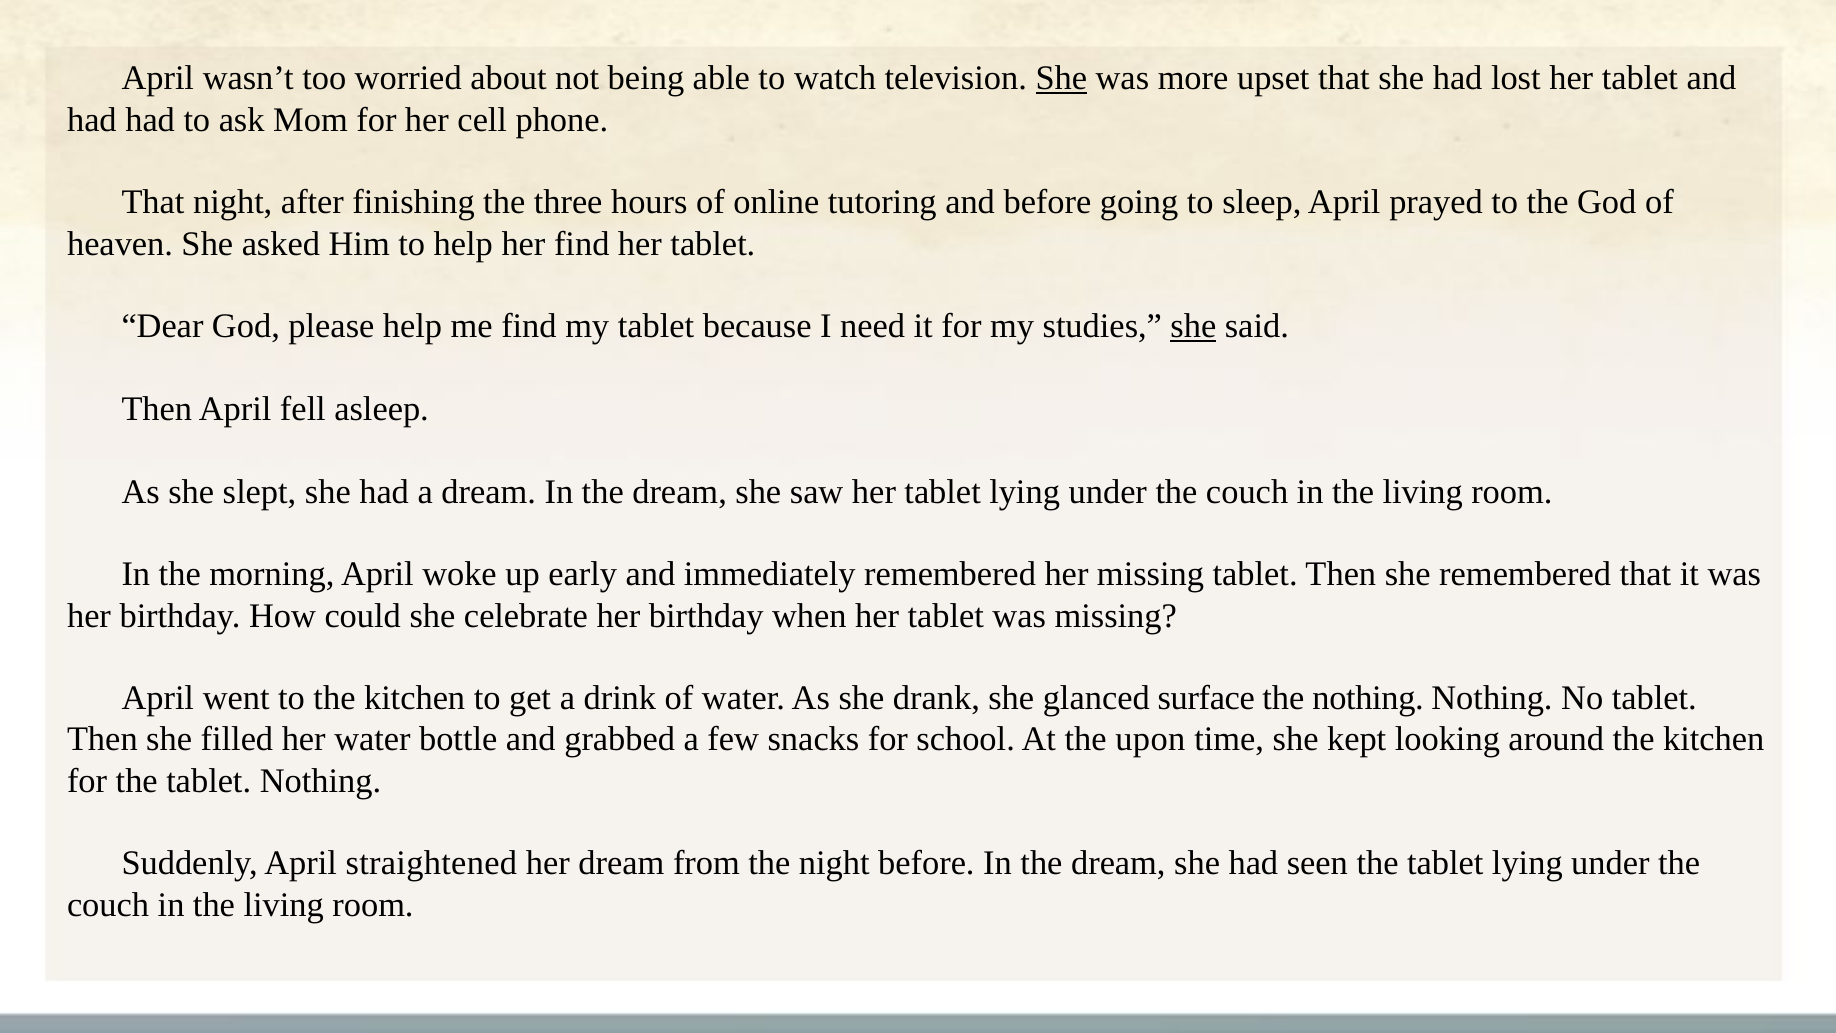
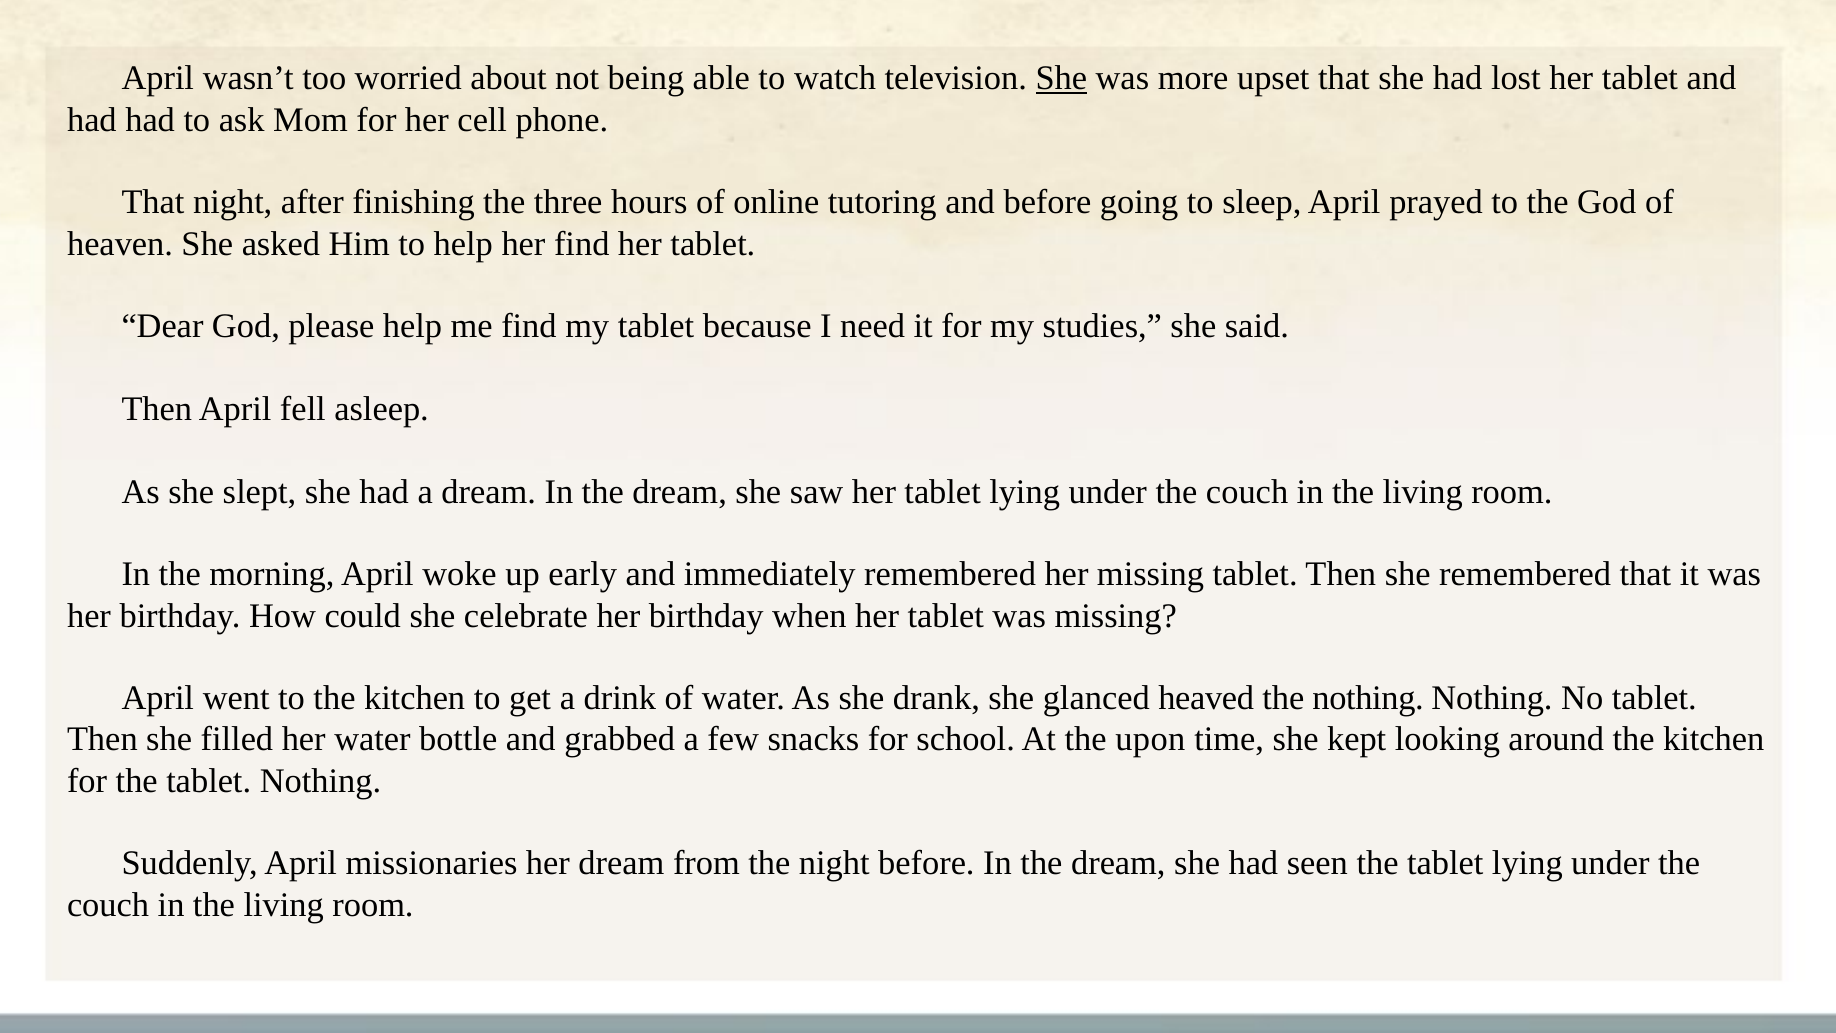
she underline: present -> none (1193, 326)
surface: surface -> heaved (1206, 698)
straightened: straightened -> missionaries (432, 863)
